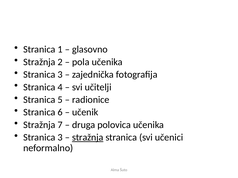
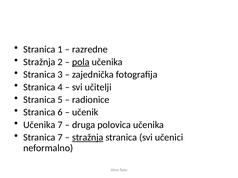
glasovno: glasovno -> razredne (90, 49)
pola underline: none -> present (81, 62)
Stražnja: Stražnja -> Učenika (39, 125)
3: 3 -> 7 (60, 138)
